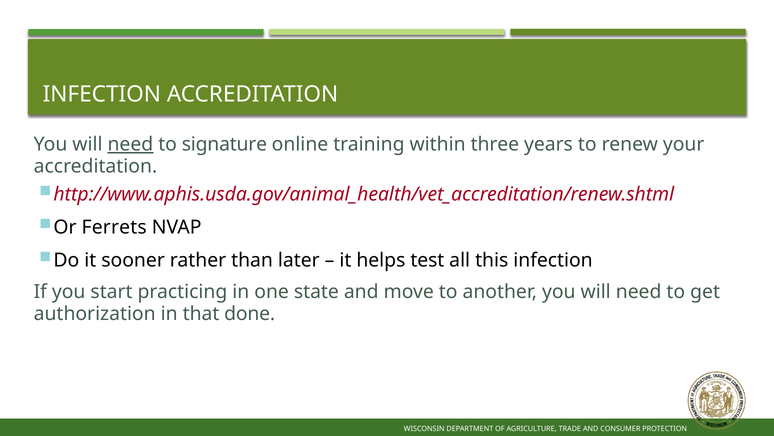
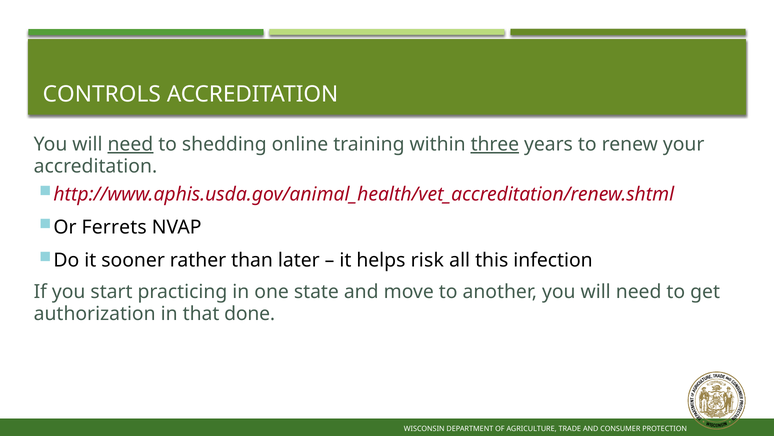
INFECTION: INFECTION -> CONTROLS (102, 94)
signature: signature -> shedding (224, 144)
three underline: none -> present (495, 144)
test: test -> risk (427, 260)
